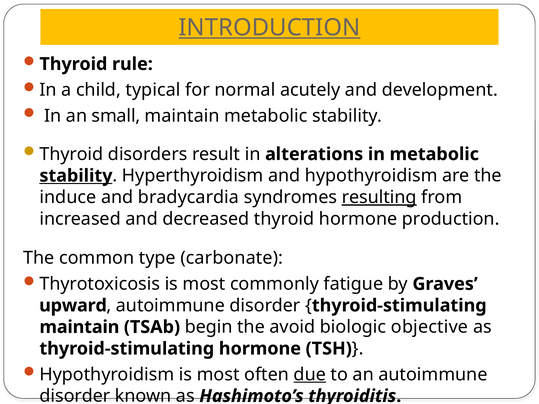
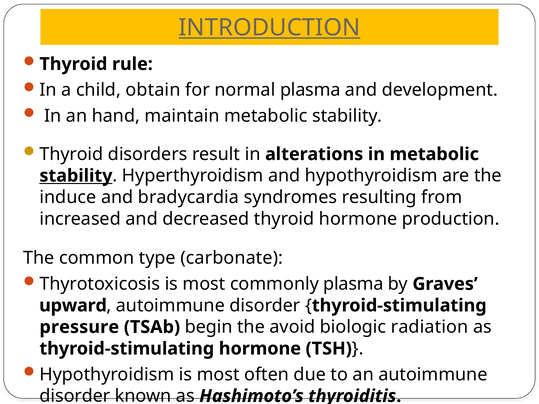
typical: typical -> obtain (153, 90)
normal acutely: acutely -> plasma (310, 90)
small: small -> hand (116, 116)
resulting underline: present -> none (379, 197)
commonly fatigue: fatigue -> plasma (353, 284)
maintain: maintain -> pressure (79, 327)
objective: objective -> radiation (430, 327)
due underline: present -> none (310, 375)
